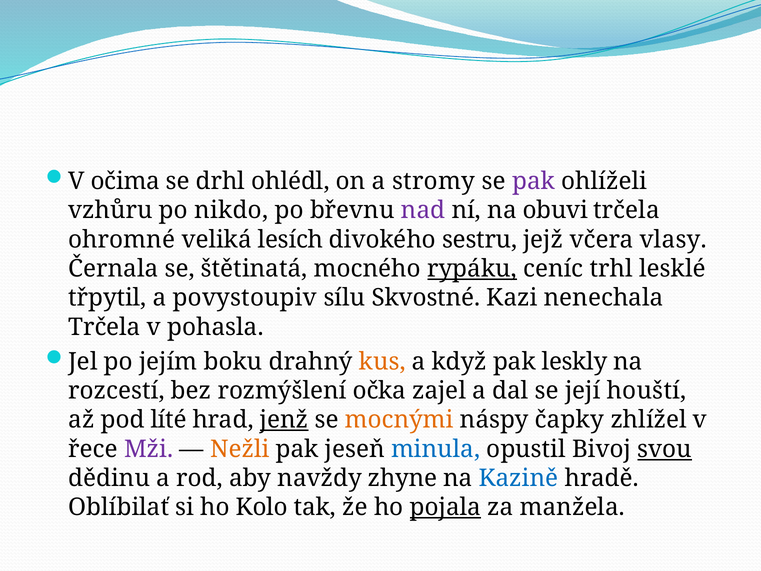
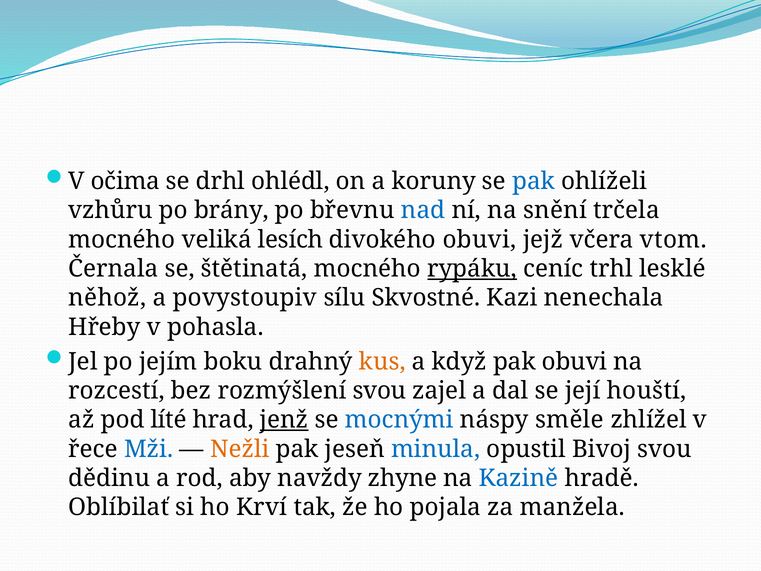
stromy: stromy -> koruny (434, 181)
pak colour: purple -> blue (534, 181)
nikdo: nikdo -> brány (231, 210)
nad colour: purple -> blue (423, 210)
obuvi: obuvi -> snění (555, 210)
ohromné: ohromné -> mocného (122, 239)
divokého sestru: sestru -> obuvi (479, 239)
vlasy: vlasy -> vtom (673, 239)
třpytil: třpytil -> něhož (107, 298)
Trčela: Trčela -> Hřeby (104, 327)
pak leskly: leskly -> obuvi (575, 361)
rozmýšlení očka: očka -> svou (380, 391)
mocnými colour: orange -> blue (399, 420)
čapky: čapky -> směle (569, 420)
Mži colour: purple -> blue (149, 449)
svou underline: present -> none (665, 449)
Kolo: Kolo -> Krví (262, 507)
pojala underline: present -> none (445, 507)
